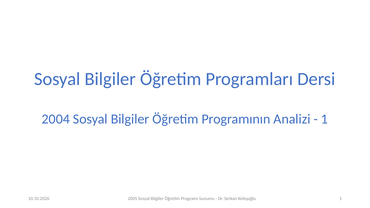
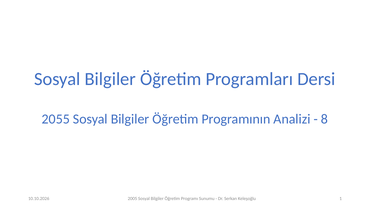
2004: 2004 -> 2055 (56, 119)
1: 1 -> 8 (324, 119)
